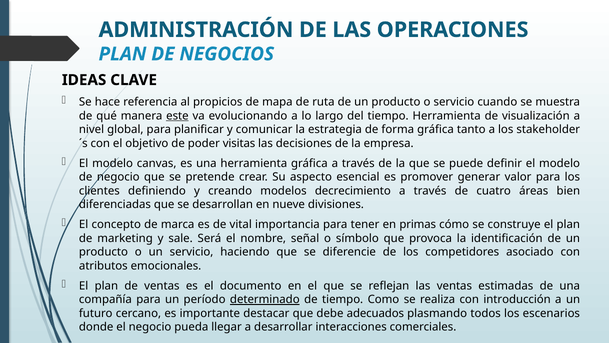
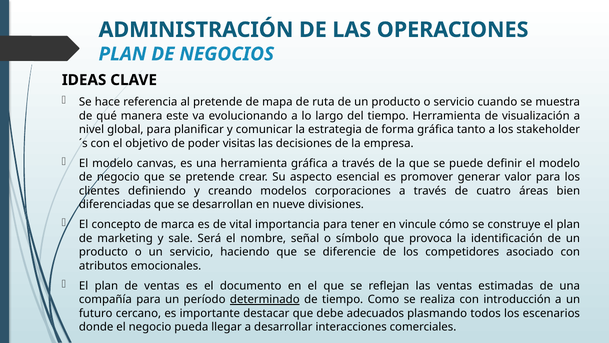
al propicios: propicios -> pretende (218, 102)
este underline: present -> none (177, 116)
decrecimiento: decrecimiento -> corporaciones (353, 191)
primas: primas -> vincule (418, 224)
